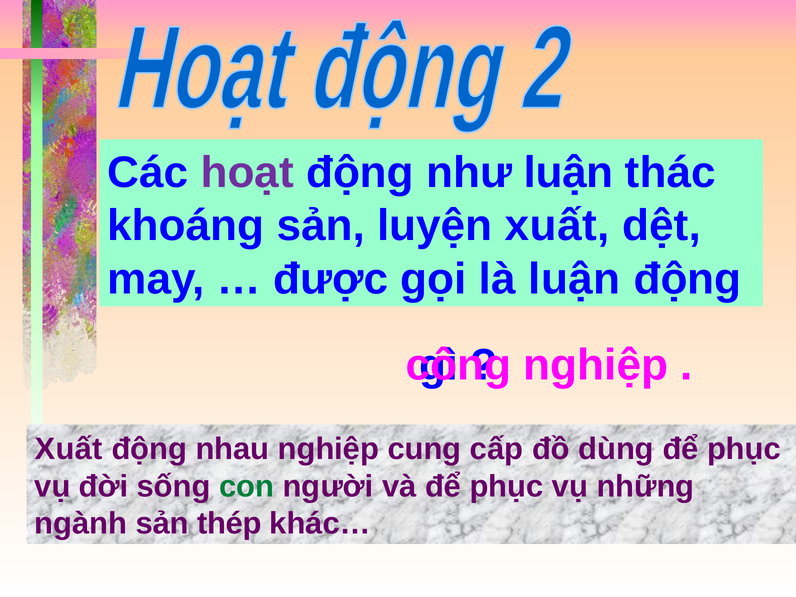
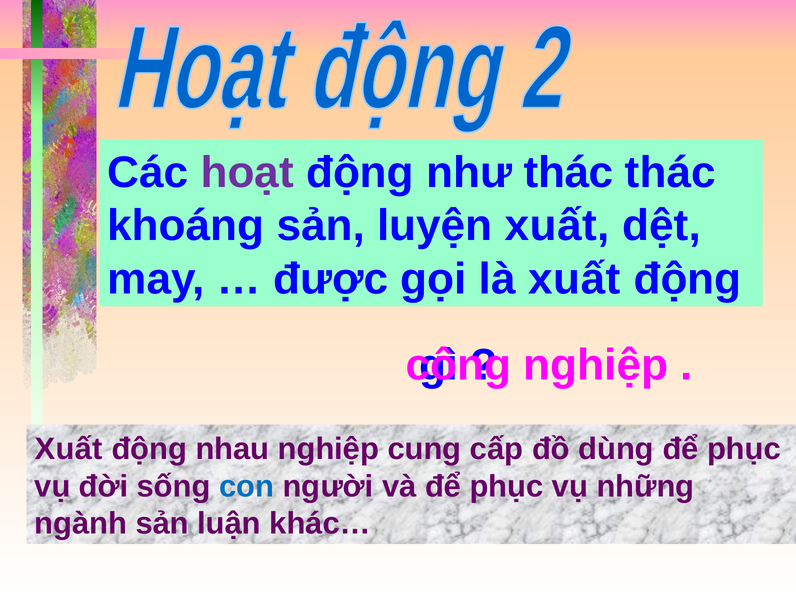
như luận: luận -> thác (569, 173)
là luận: luận -> xuất (574, 279)
con colour: green -> blue (247, 486)
thép: thép -> luận (229, 524)
